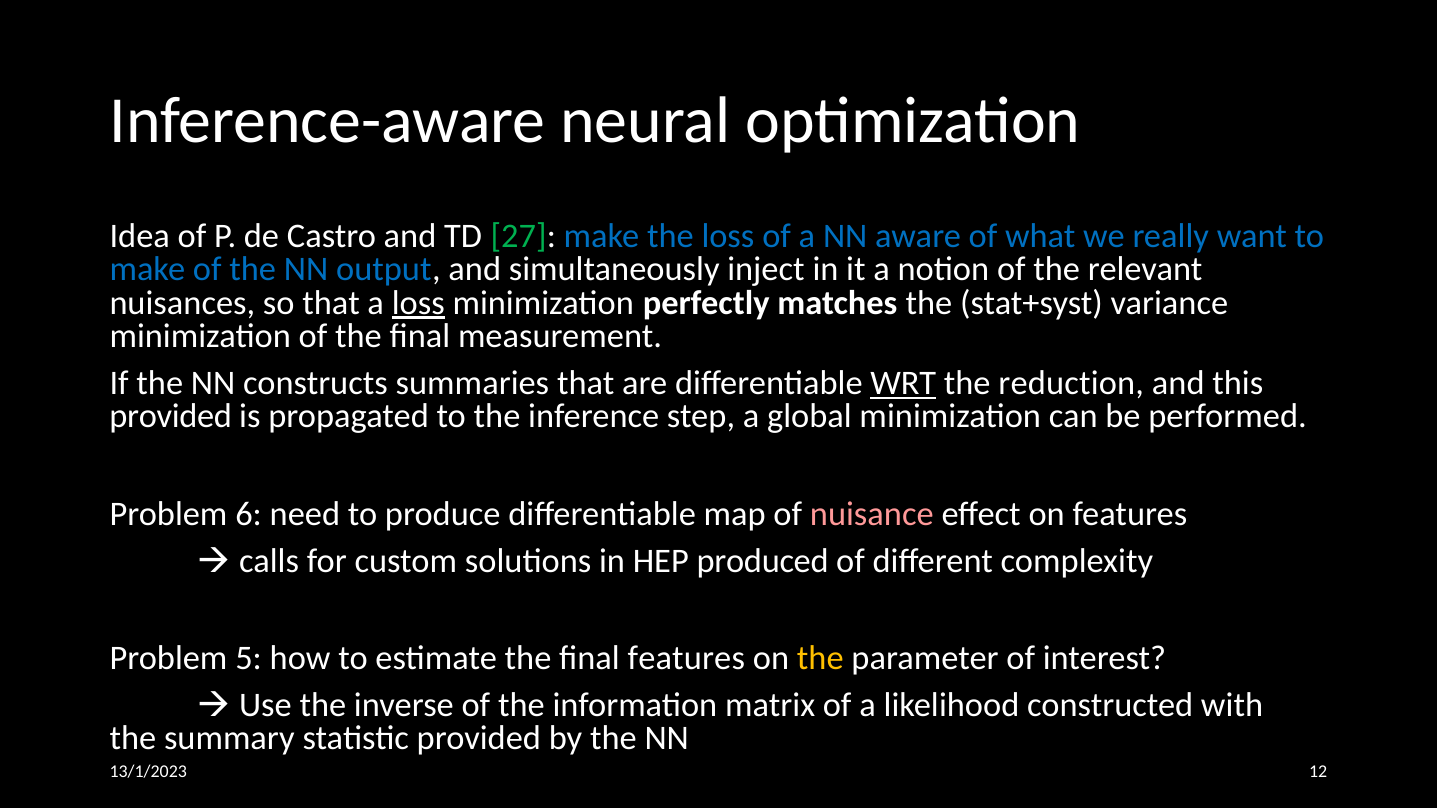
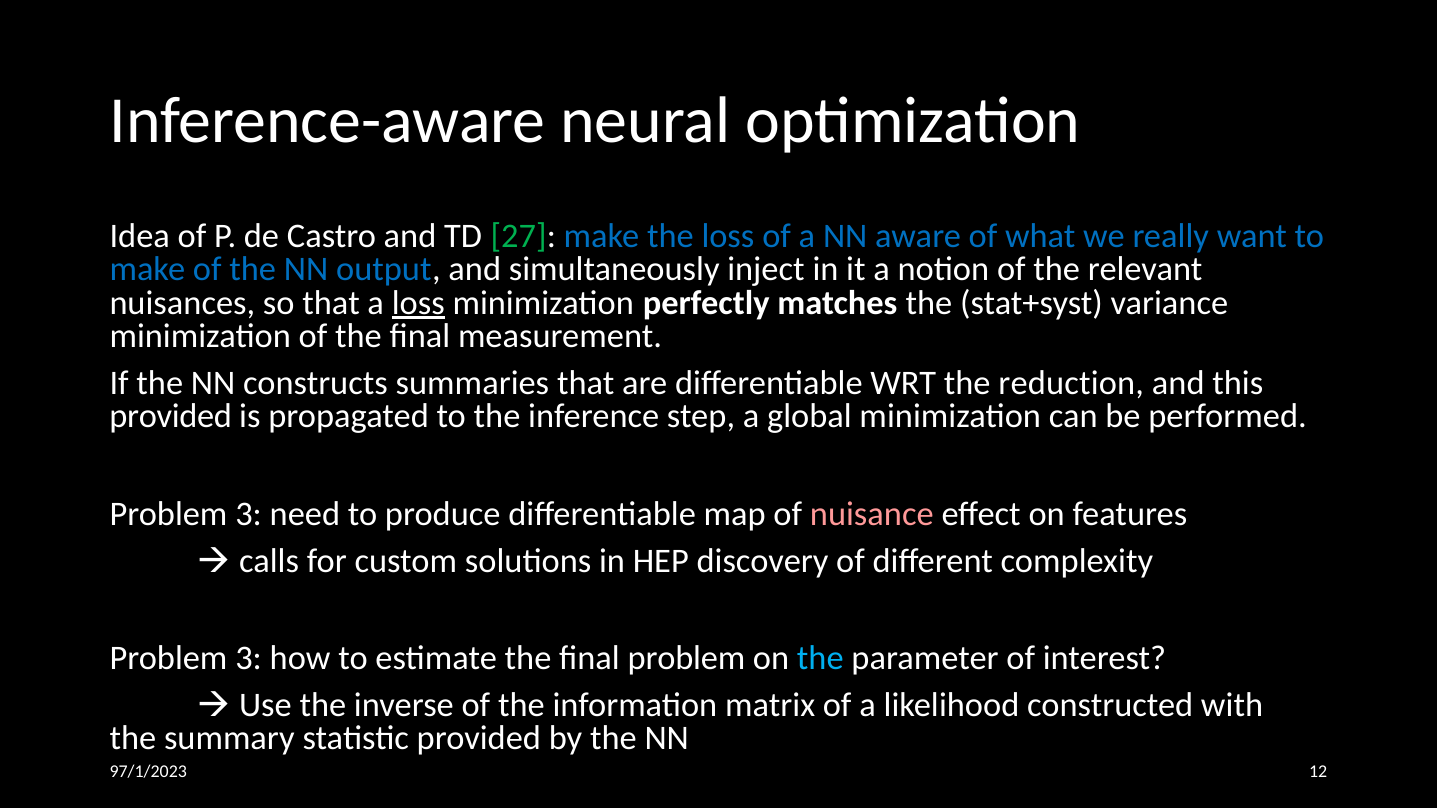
WRT underline: present -> none (903, 383)
6: 6 -> 3 (249, 514)
produced: produced -> discovery (763, 561)
5: 5 -> 3 (249, 658)
final features: features -> problem (686, 658)
the colour: yellow -> light blue (820, 658)
13/1/2023: 13/1/2023 -> 97/1/2023 (148, 772)
